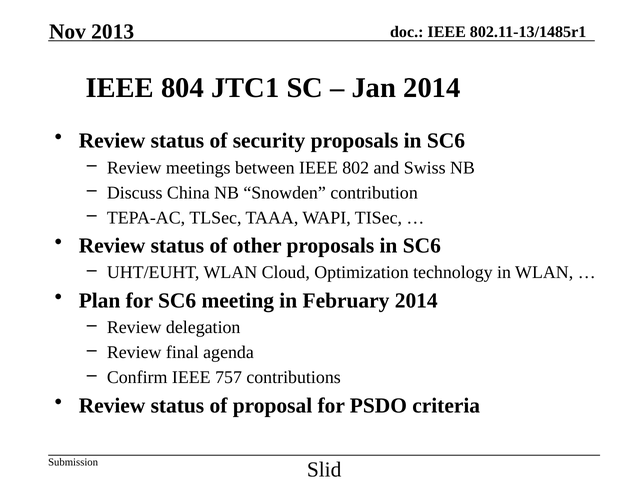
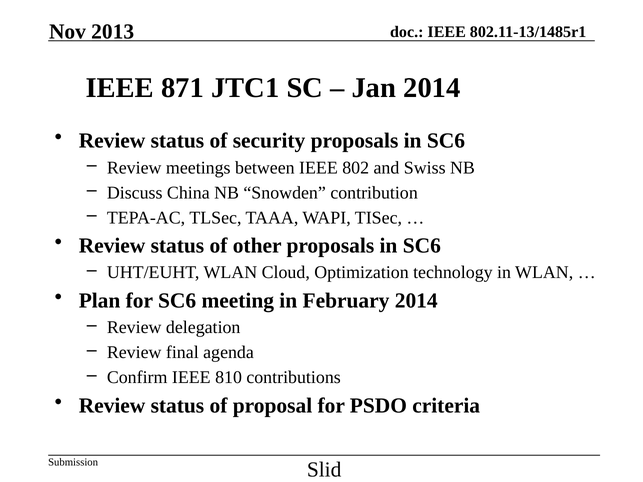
804: 804 -> 871 (182, 88)
757: 757 -> 810 (229, 378)
